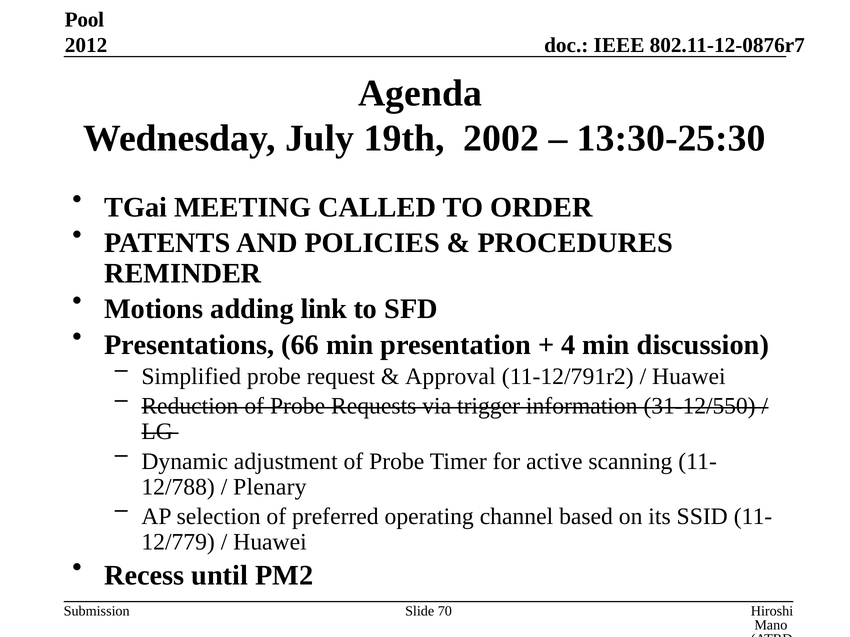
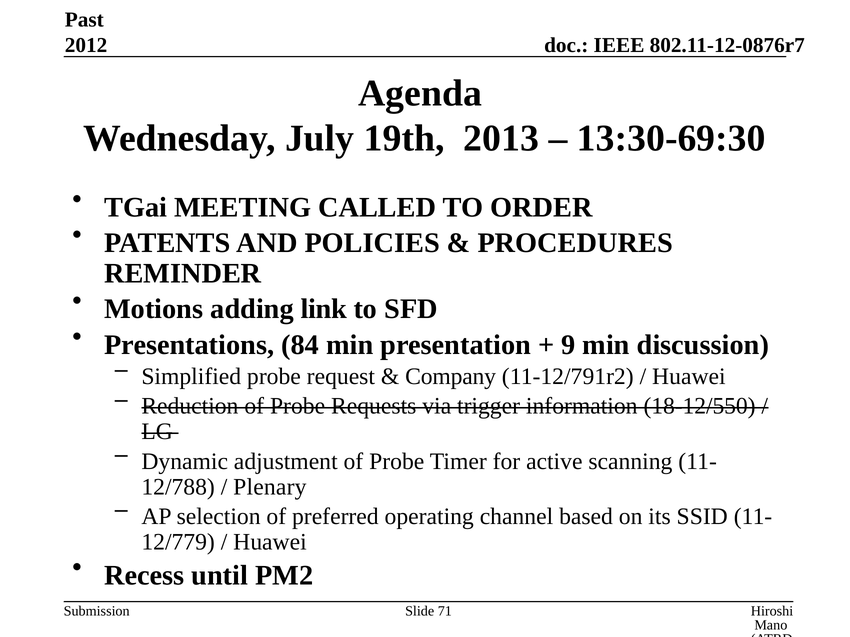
Pool: Pool -> Past (84, 20)
2002: 2002 -> 2013 (501, 139)
13:30-25:30: 13:30-25:30 -> 13:30-69:30 (671, 139)
66: 66 -> 84 (300, 345)
4: 4 -> 9 (568, 345)
Approval: Approval -> Company (451, 377)
31-12/550: 31-12/550 -> 18-12/550 (700, 406)
70: 70 -> 71 (445, 611)
